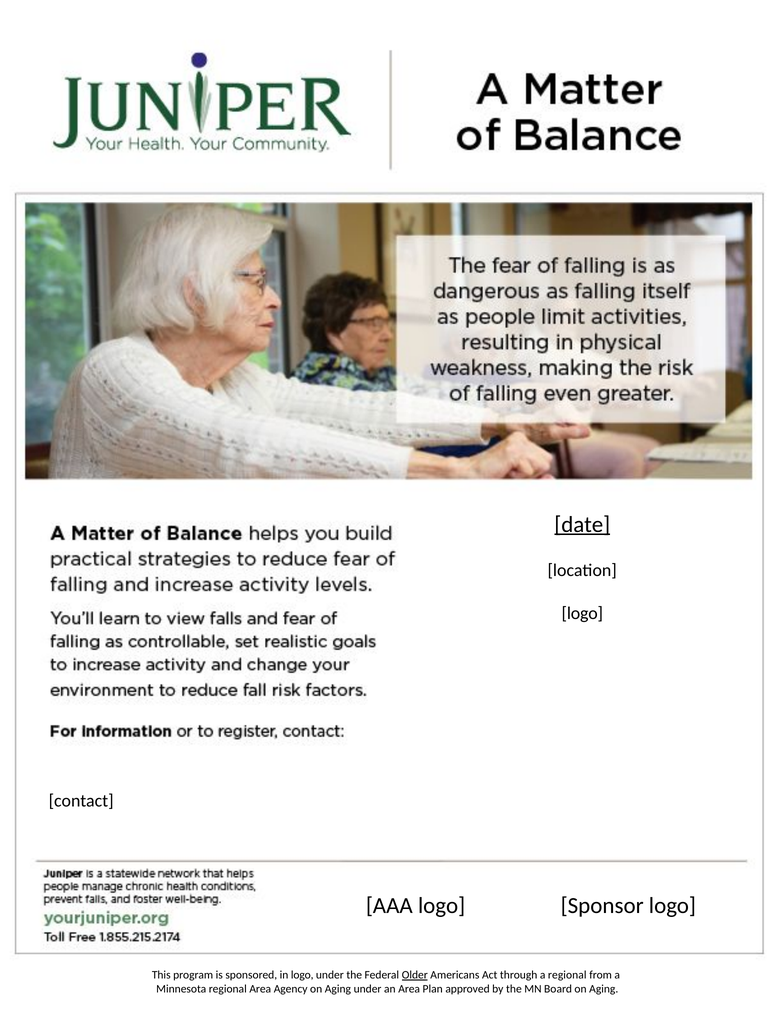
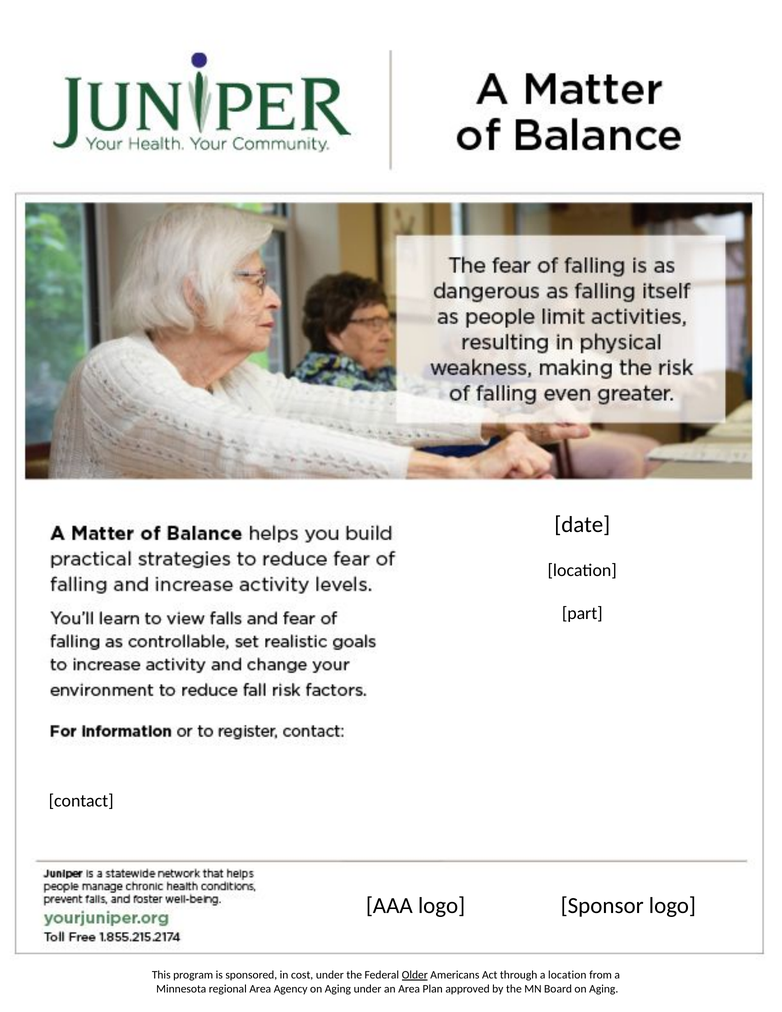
date underline: present -> none (582, 525)
logo: logo -> part (582, 613)
in logo: logo -> cost (302, 975)
a regional: regional -> location (567, 975)
